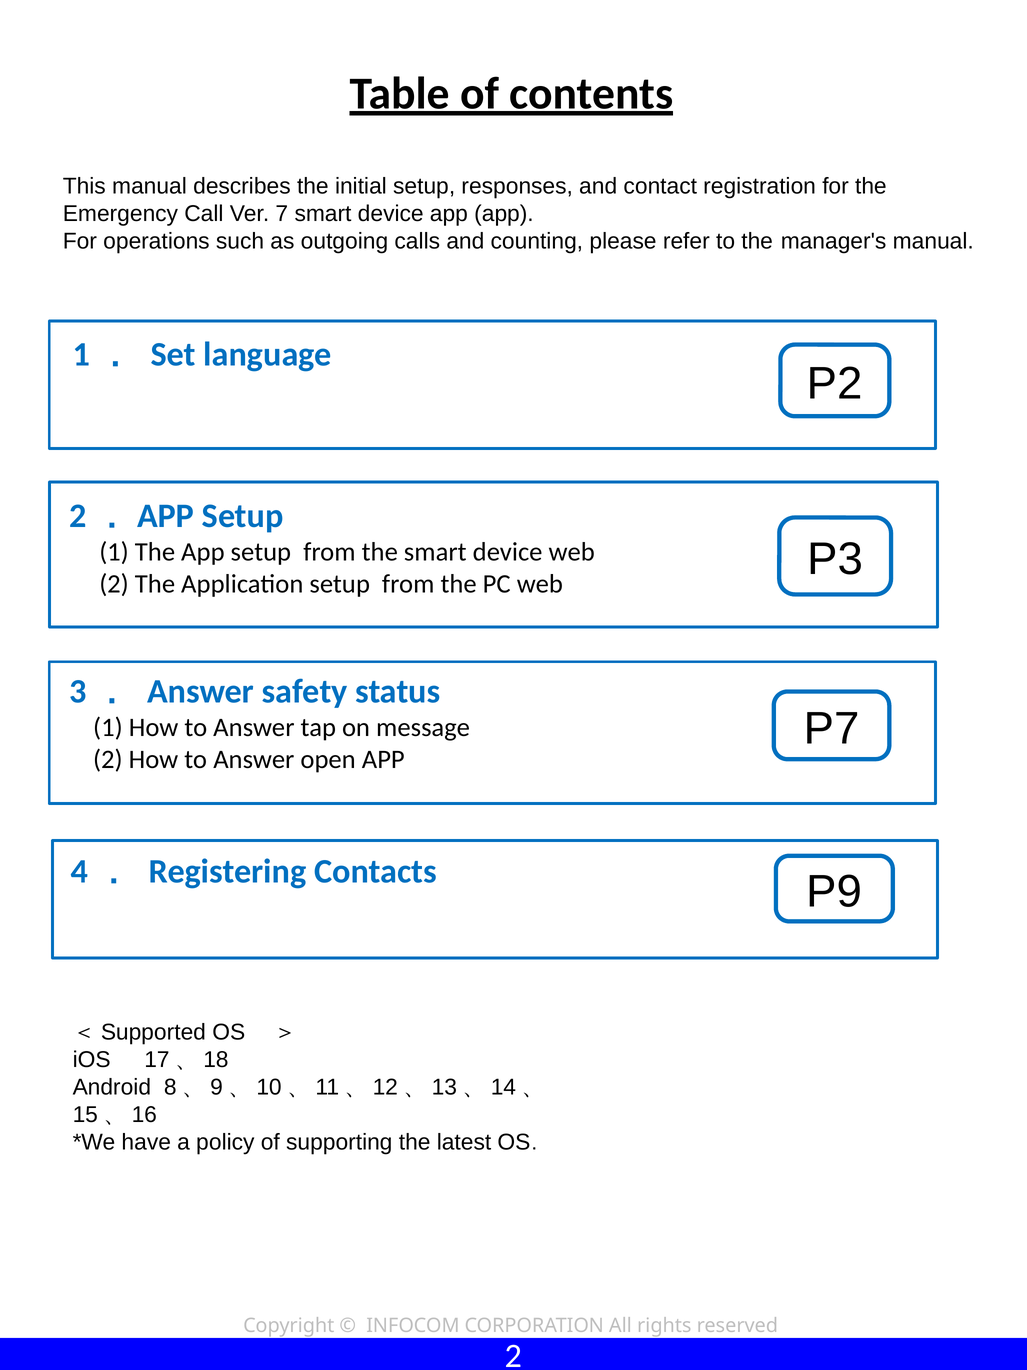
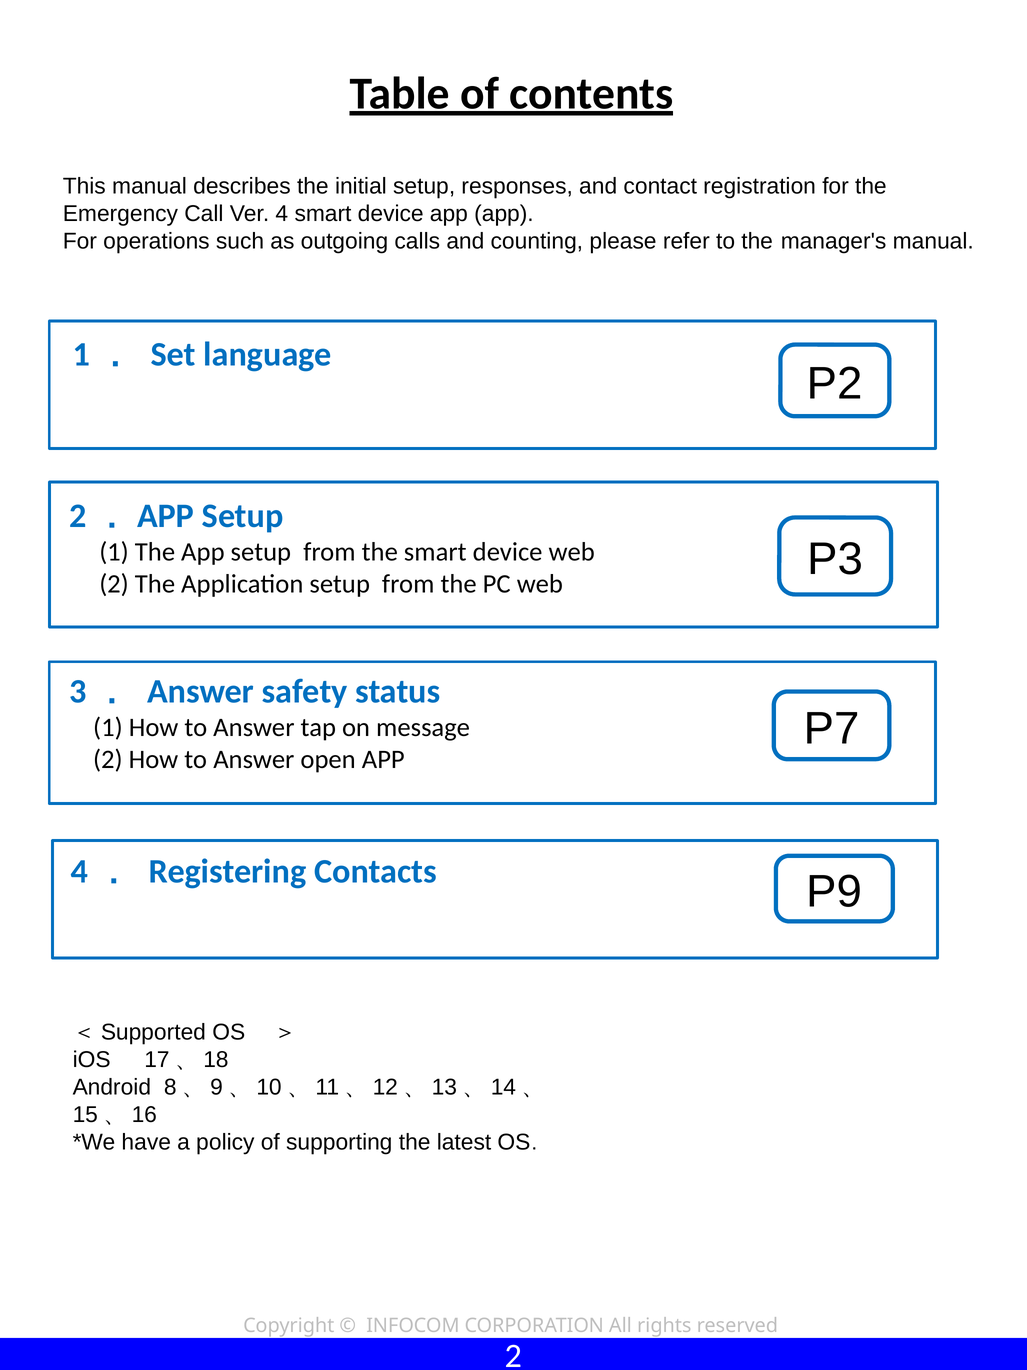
7: 7 -> 4 (282, 214)
